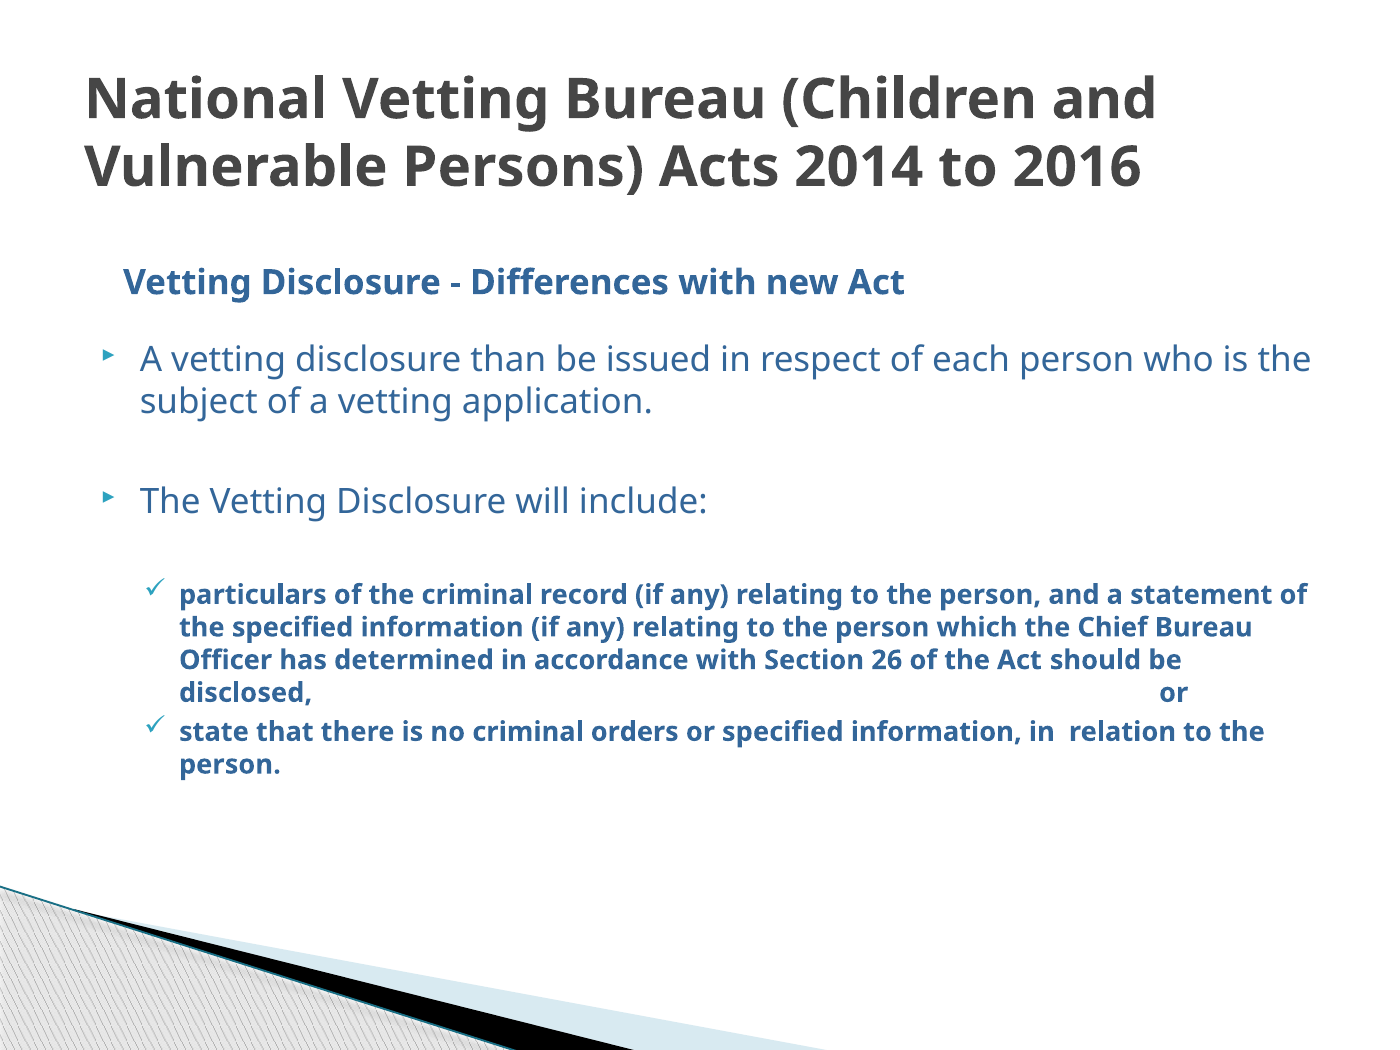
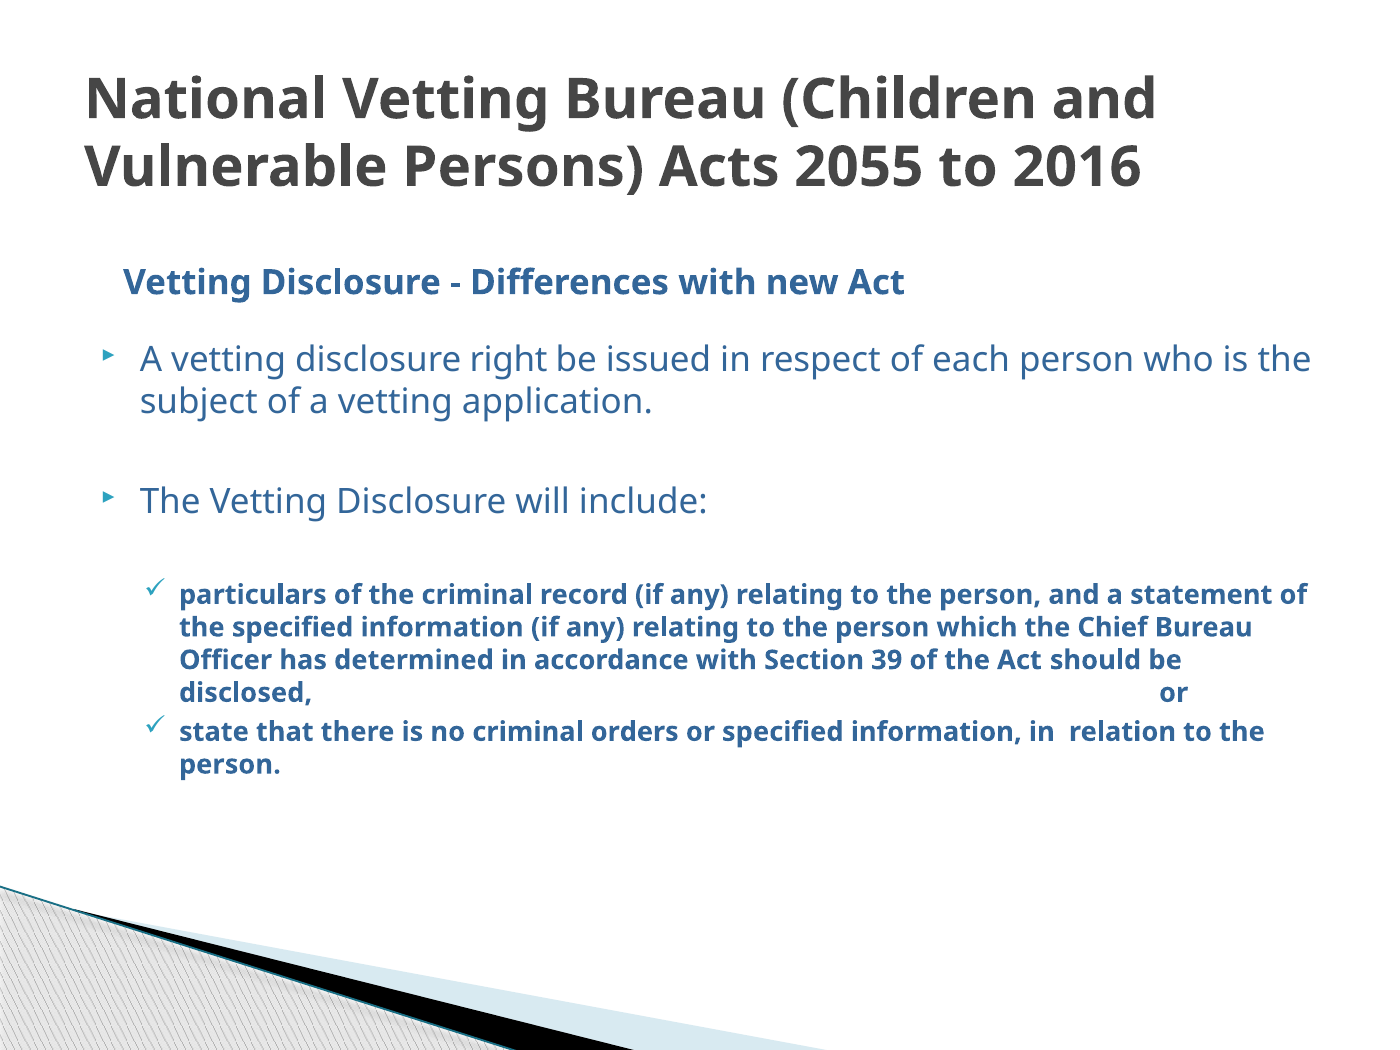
2014: 2014 -> 2055 (859, 167)
than: than -> right (509, 360)
26: 26 -> 39 (887, 660)
